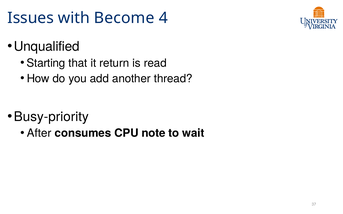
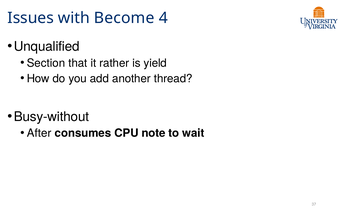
Starting: Starting -> Section (46, 63)
return: return -> rather (114, 63)
read: read -> yield (155, 63)
Busy-priority: Busy-priority -> Busy-without (51, 117)
